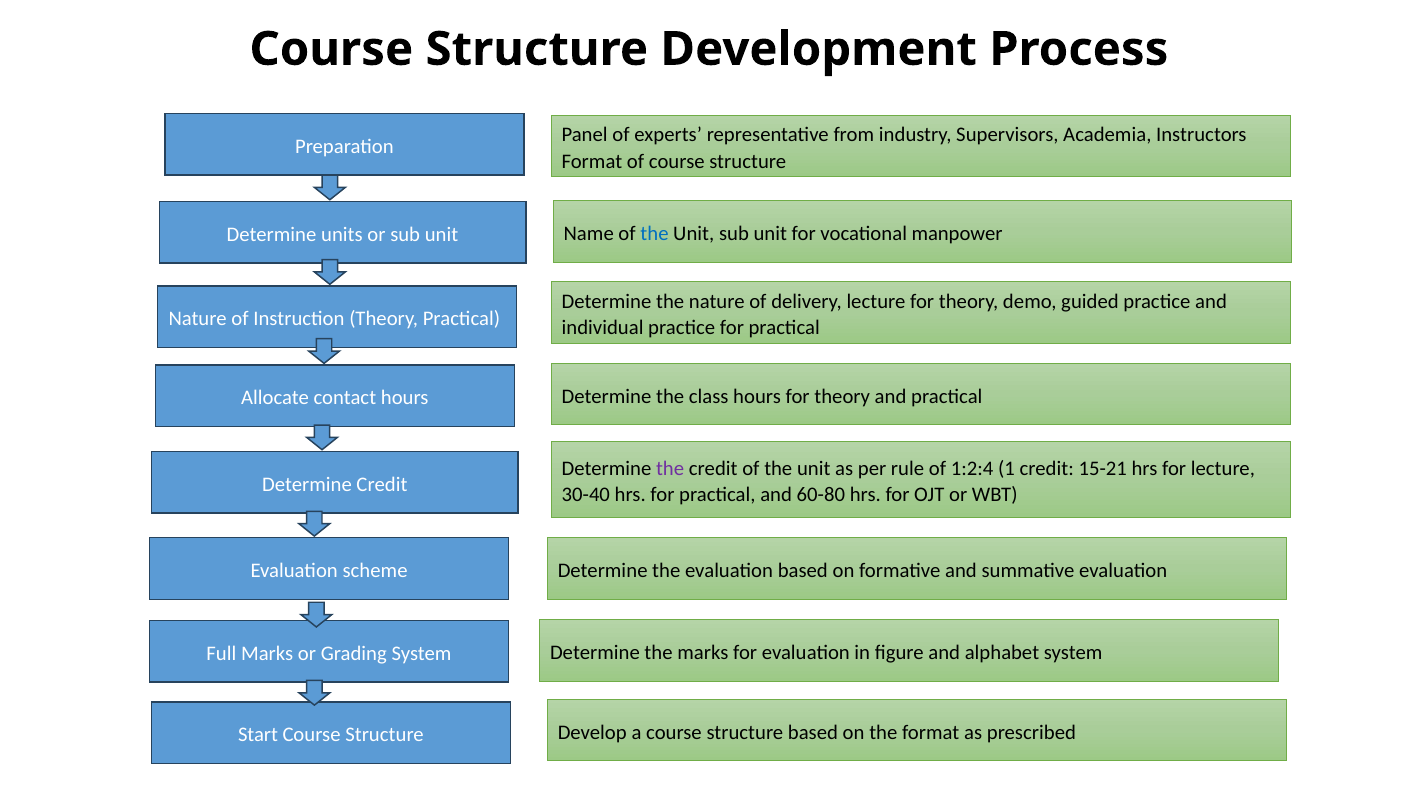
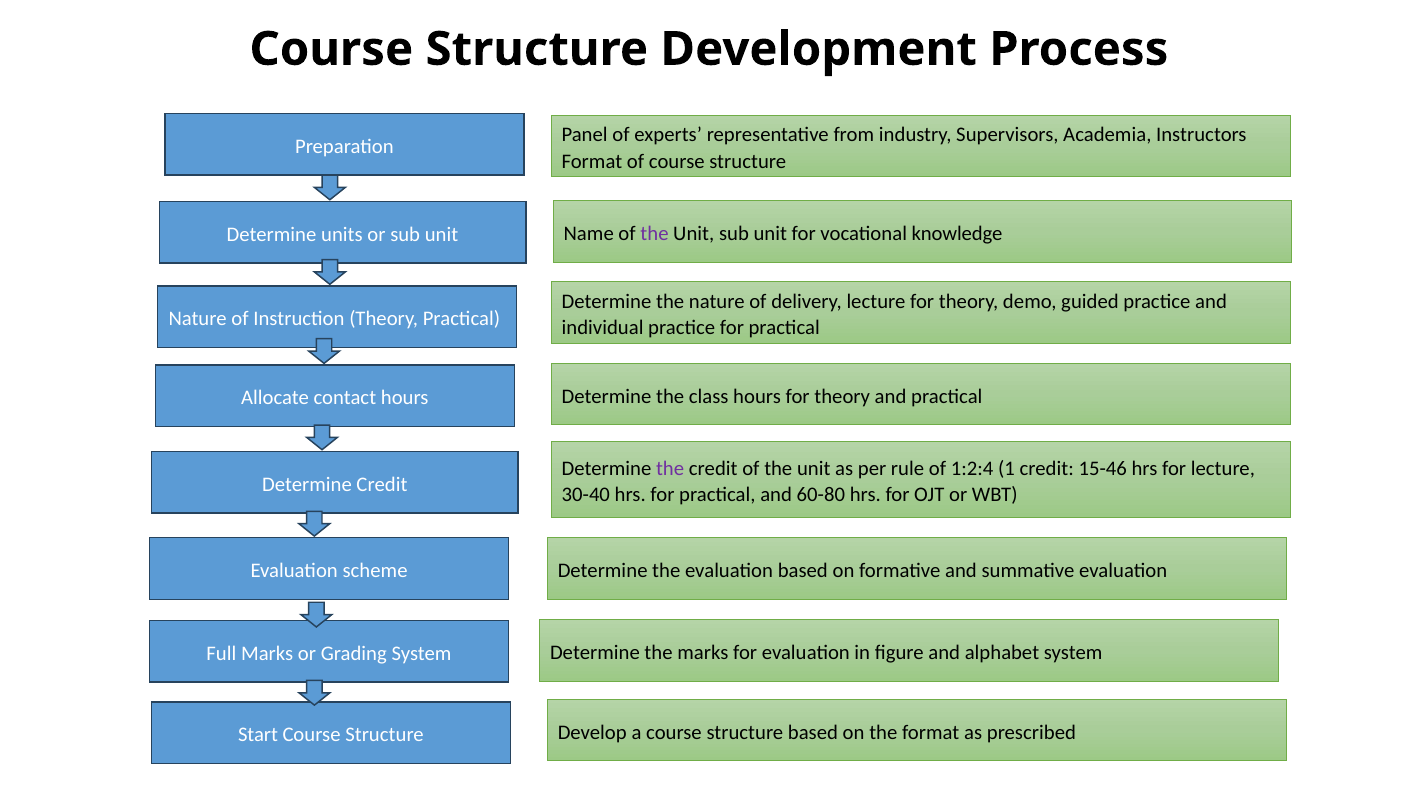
the colour: blue -> purple (654, 234)
manpower: manpower -> knowledge (957, 234)
15-21: 15-21 -> 15-46 (1103, 468)
